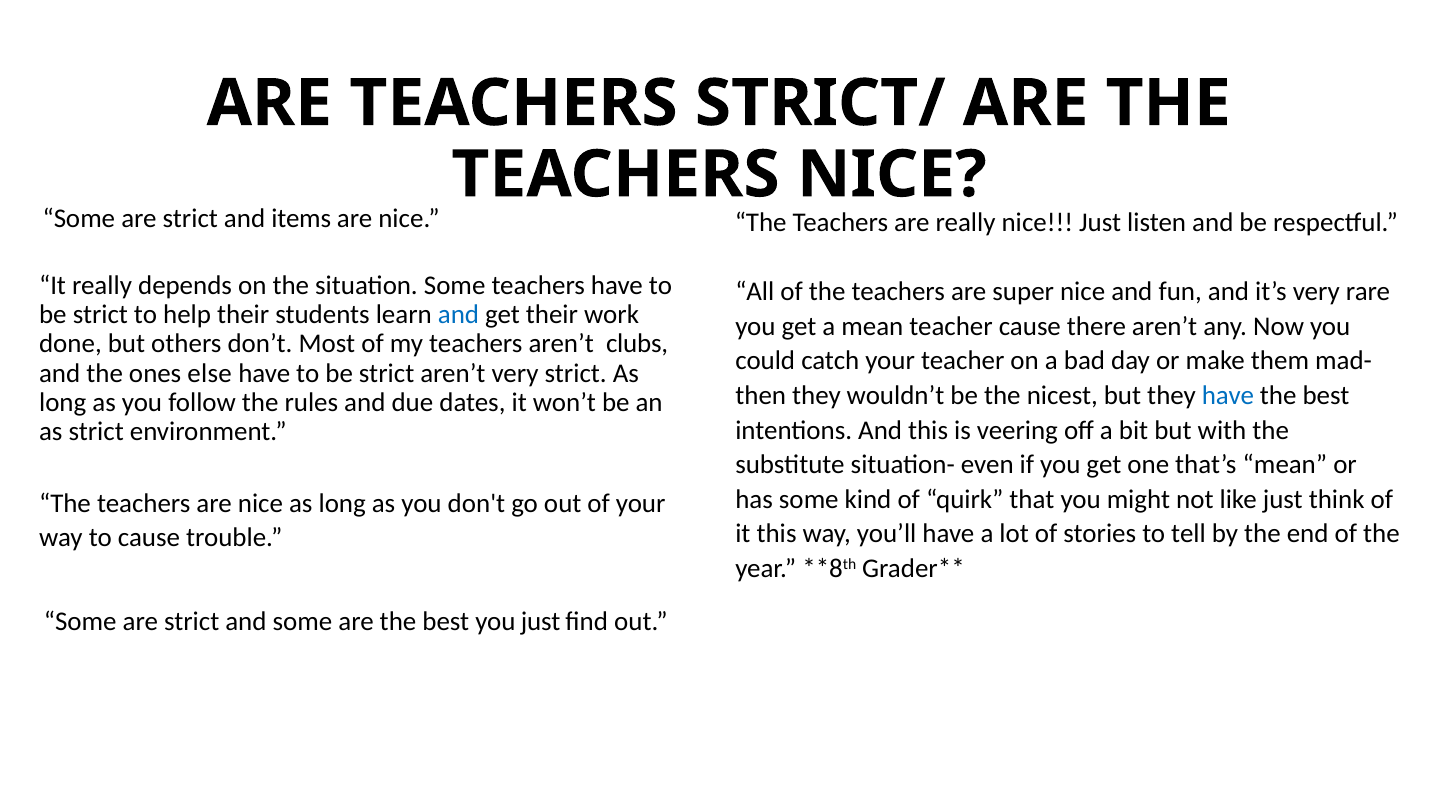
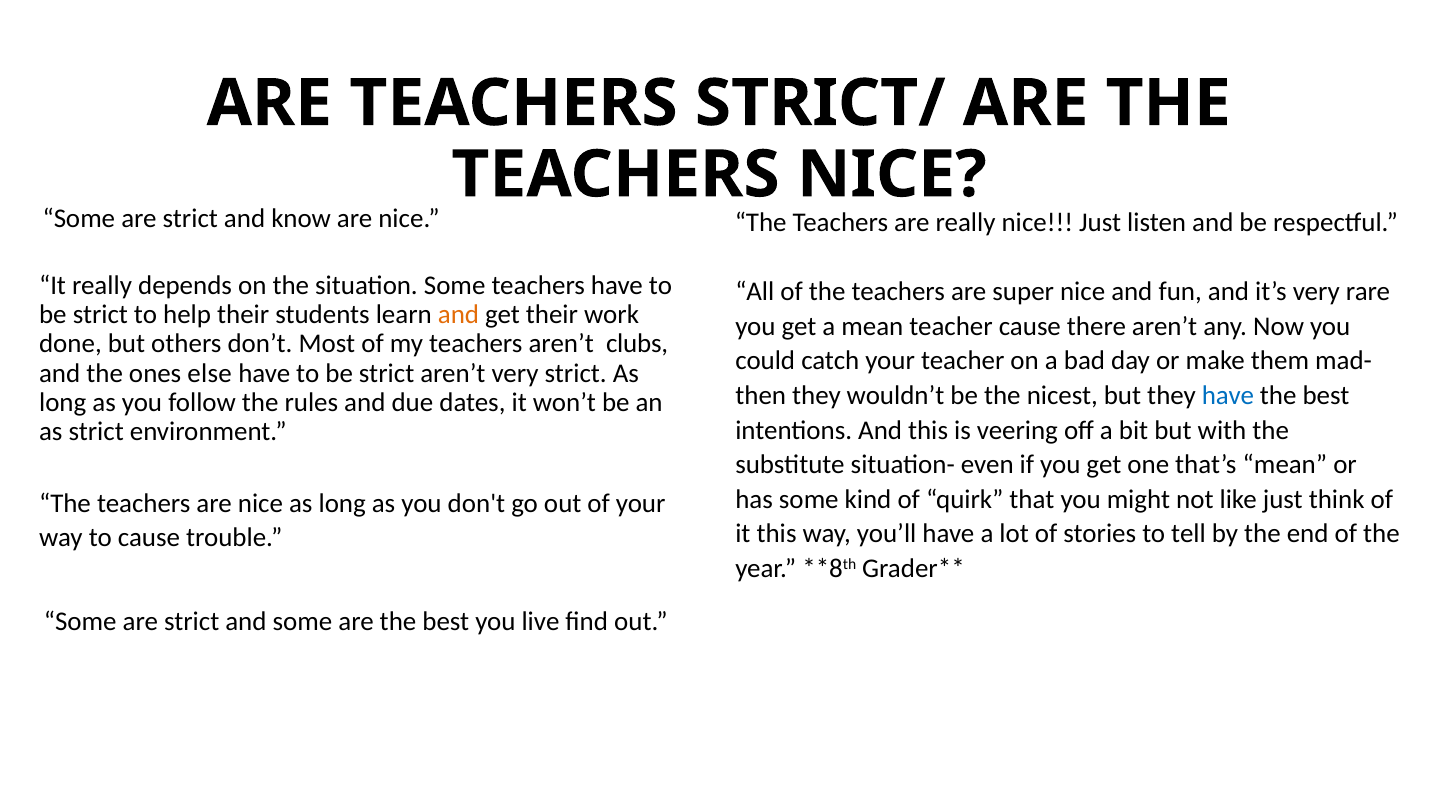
items: items -> know (301, 219)
and colour: blue -> orange (458, 315)
you just: just -> live (540, 621)
